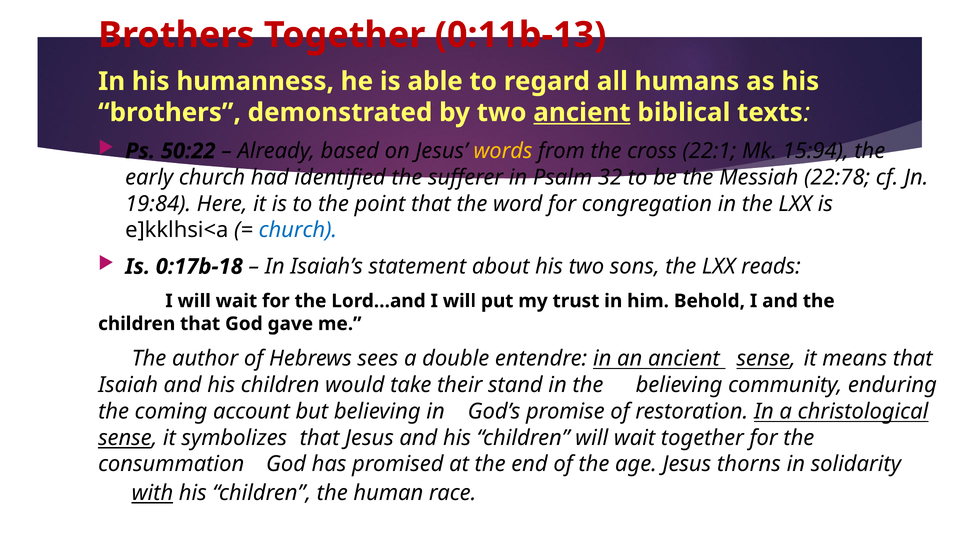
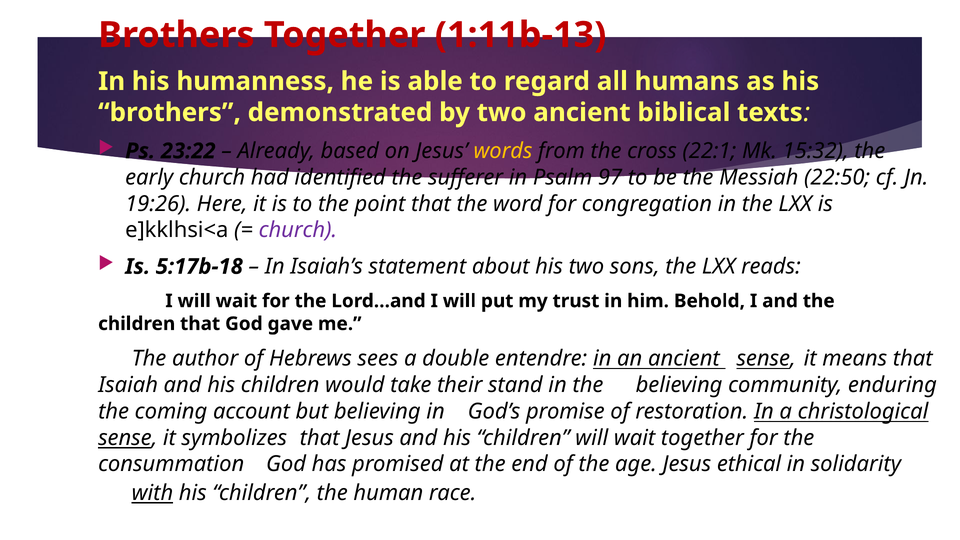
0:11b-13: 0:11b-13 -> 1:11b-13 (521, 35)
ancient underline: present -> none (582, 113)
50:22: 50:22 -> 23:22 (188, 151)
15:94: 15:94 -> 15:32 (816, 151)
32: 32 -> 97 (610, 177)
22:78: 22:78 -> 22:50 (837, 177)
19:84: 19:84 -> 19:26 (158, 204)
church colour: blue -> purple (298, 230)
0:17b-18: 0:17b-18 -> 5:17b-18 (199, 267)
thorns: thorns -> ethical (749, 464)
